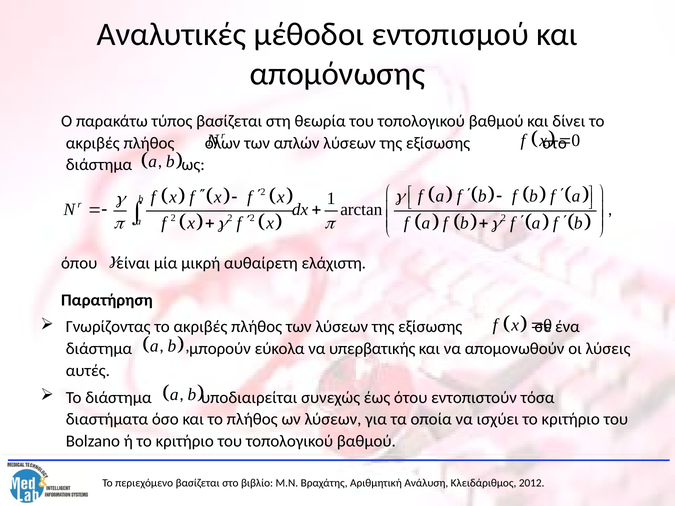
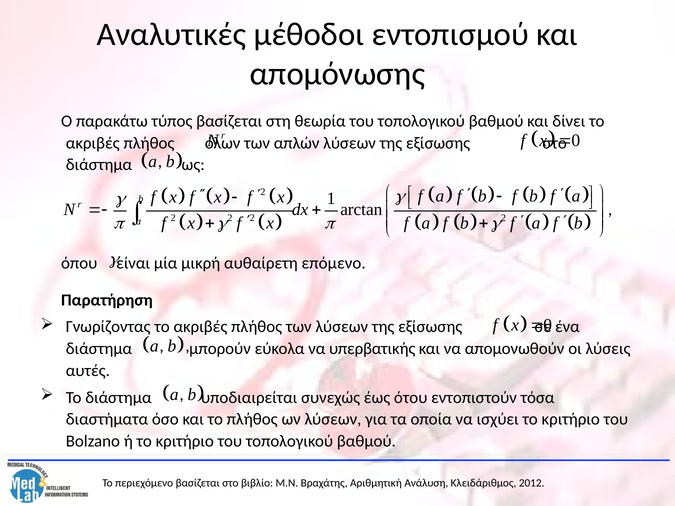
ελάχιστη: ελάχιστη -> επόμενο (334, 263)
